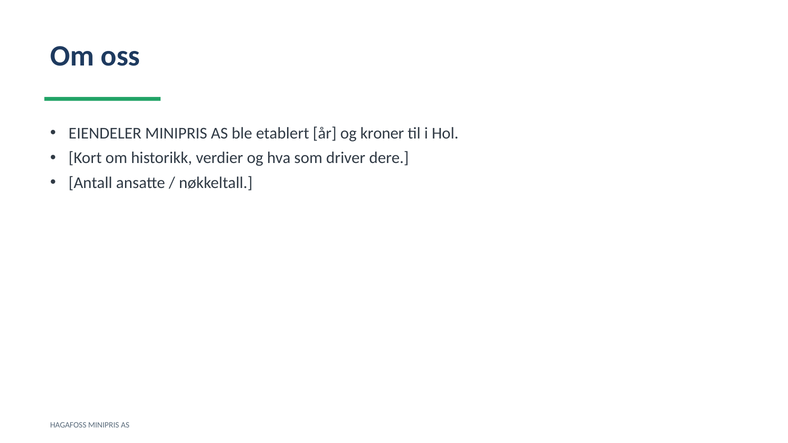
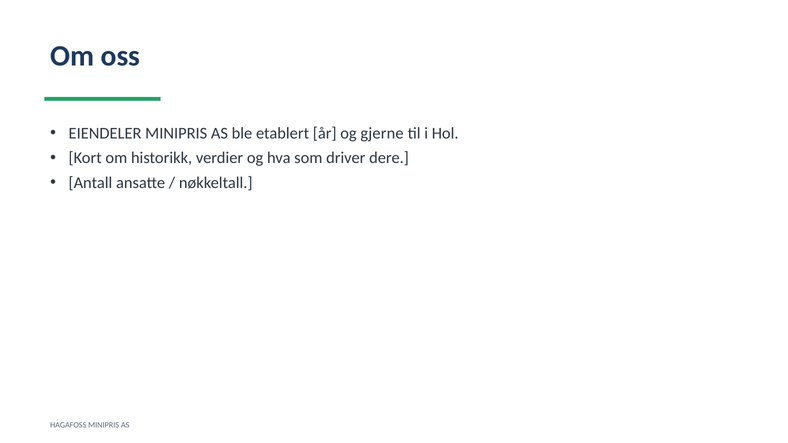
kroner: kroner -> gjerne (382, 133)
